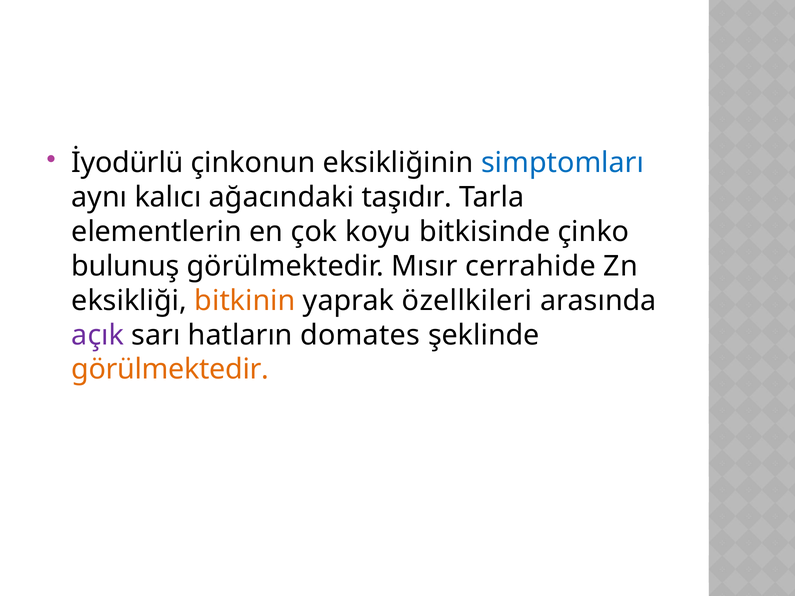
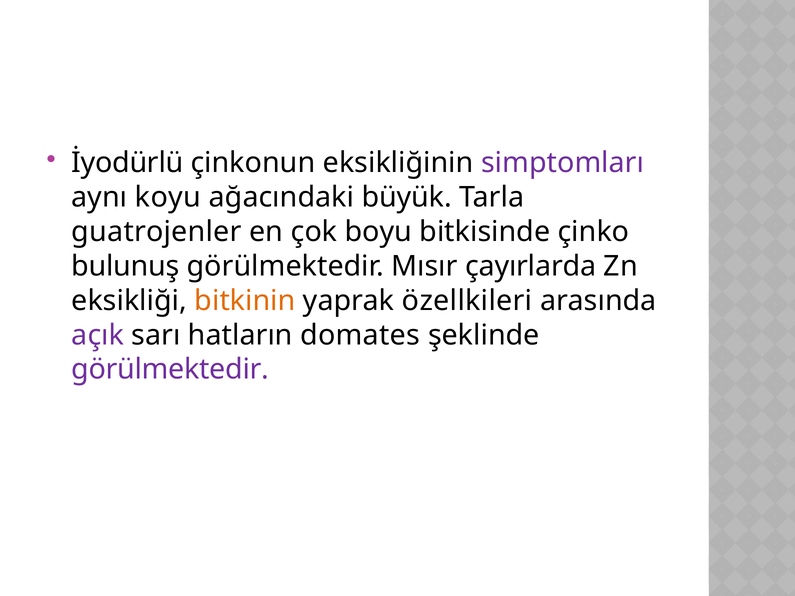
simptomları colour: blue -> purple (563, 163)
kalıcı: kalıcı -> koyu (168, 198)
taşıdır: taşıdır -> büyük (407, 198)
elementlerin: elementlerin -> guatrojenler (156, 232)
koyu: koyu -> boyu (378, 232)
cerrahide: cerrahide -> çayırlarda (531, 266)
görülmektedir colour: orange -> purple (170, 370)
